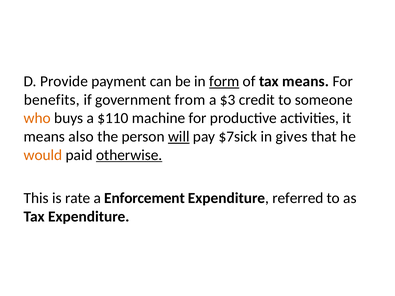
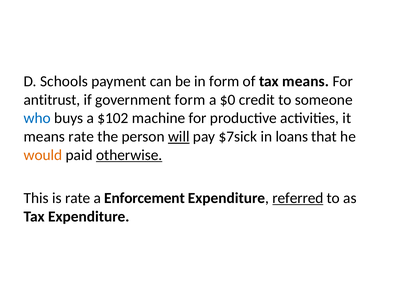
Provide: Provide -> Schools (64, 81)
form underline: present -> none (224, 81)
benefits: benefits -> antitrust (52, 100)
government from: from -> form (190, 100)
$3: $3 -> $0 (228, 100)
who colour: orange -> blue (37, 118)
$110: $110 -> $102 (113, 118)
means also: also -> rate (81, 137)
gives: gives -> loans (292, 137)
referred underline: none -> present (298, 198)
